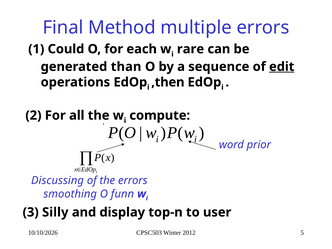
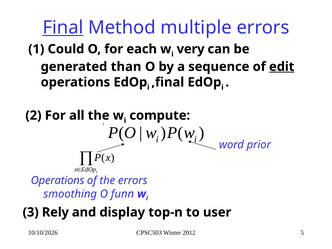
Final underline: none -> present (63, 28)
rare: rare -> very (191, 49)
,then: ,then -> ,final (168, 82)
Discussing: Discussing -> Operations (58, 181)
Silly: Silly -> Rely (55, 212)
